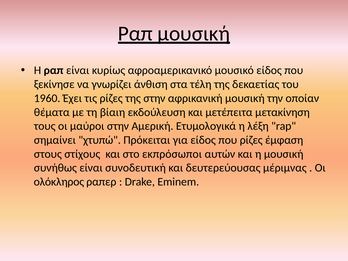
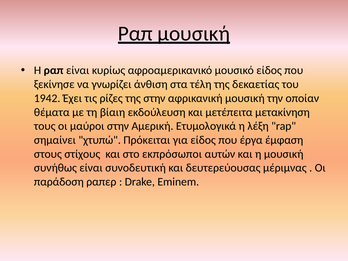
1960: 1960 -> 1942 (47, 98)
που ρίζες: ρίζες -> έργα (251, 140)
ολόκληρος: ολόκληρος -> παράδοση (59, 182)
